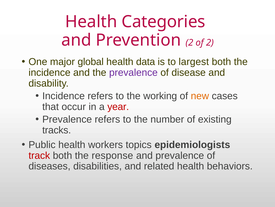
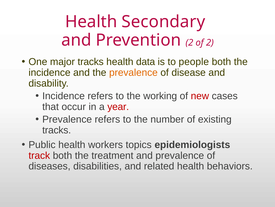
Categories: Categories -> Secondary (163, 22)
major global: global -> tracks (91, 62)
largest: largest -> people (194, 62)
prevalence colour: purple -> orange (133, 72)
new colour: orange -> red (200, 96)
response: response -> treatment (112, 155)
